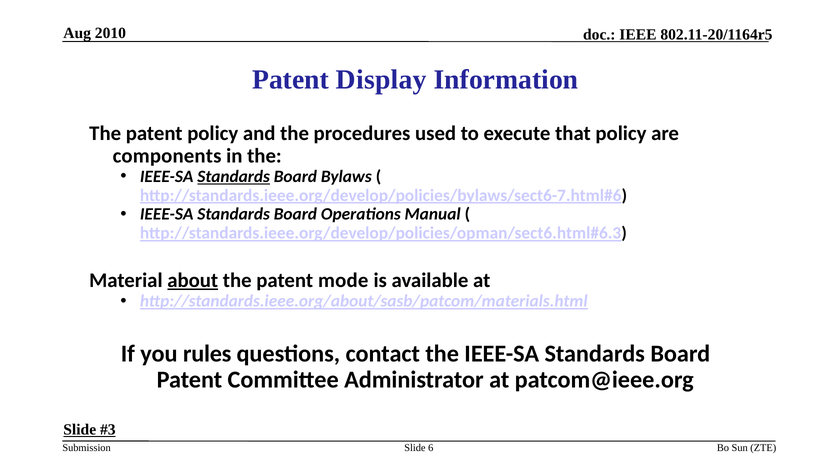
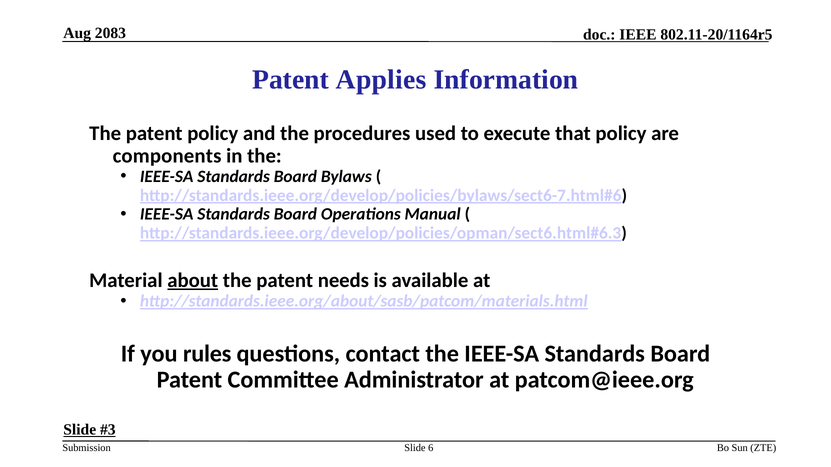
2010: 2010 -> 2083 (110, 33)
Display: Display -> Applies (381, 80)
Standards underline: present -> none (234, 177)
mode: mode -> needs (343, 281)
